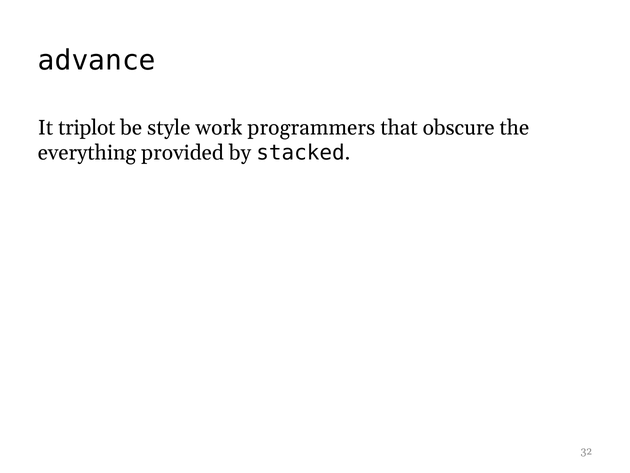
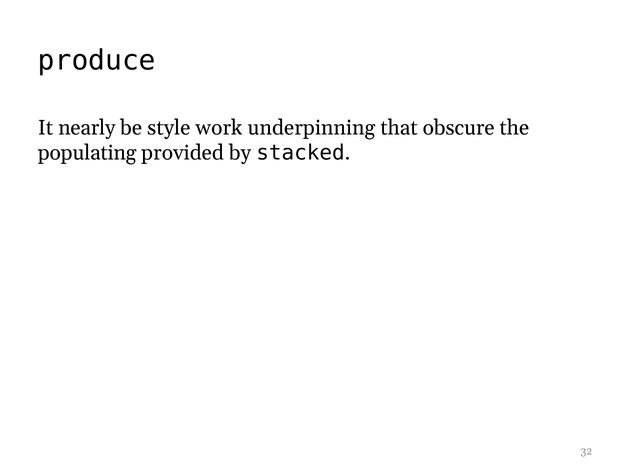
advance: advance -> produce (97, 60)
triplot: triplot -> nearly (87, 127)
programmers: programmers -> underpinning (311, 127)
everything: everything -> populating (87, 153)
